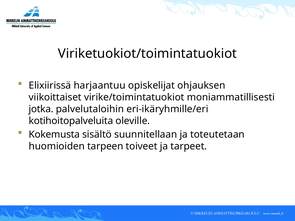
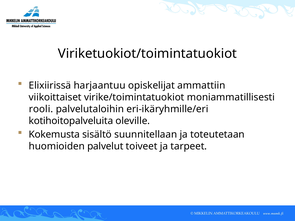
ohjauksen: ohjauksen -> ammattiin (201, 86)
jotka: jotka -> rooli (41, 109)
tarpeen: tarpeen -> palvelut (105, 146)
